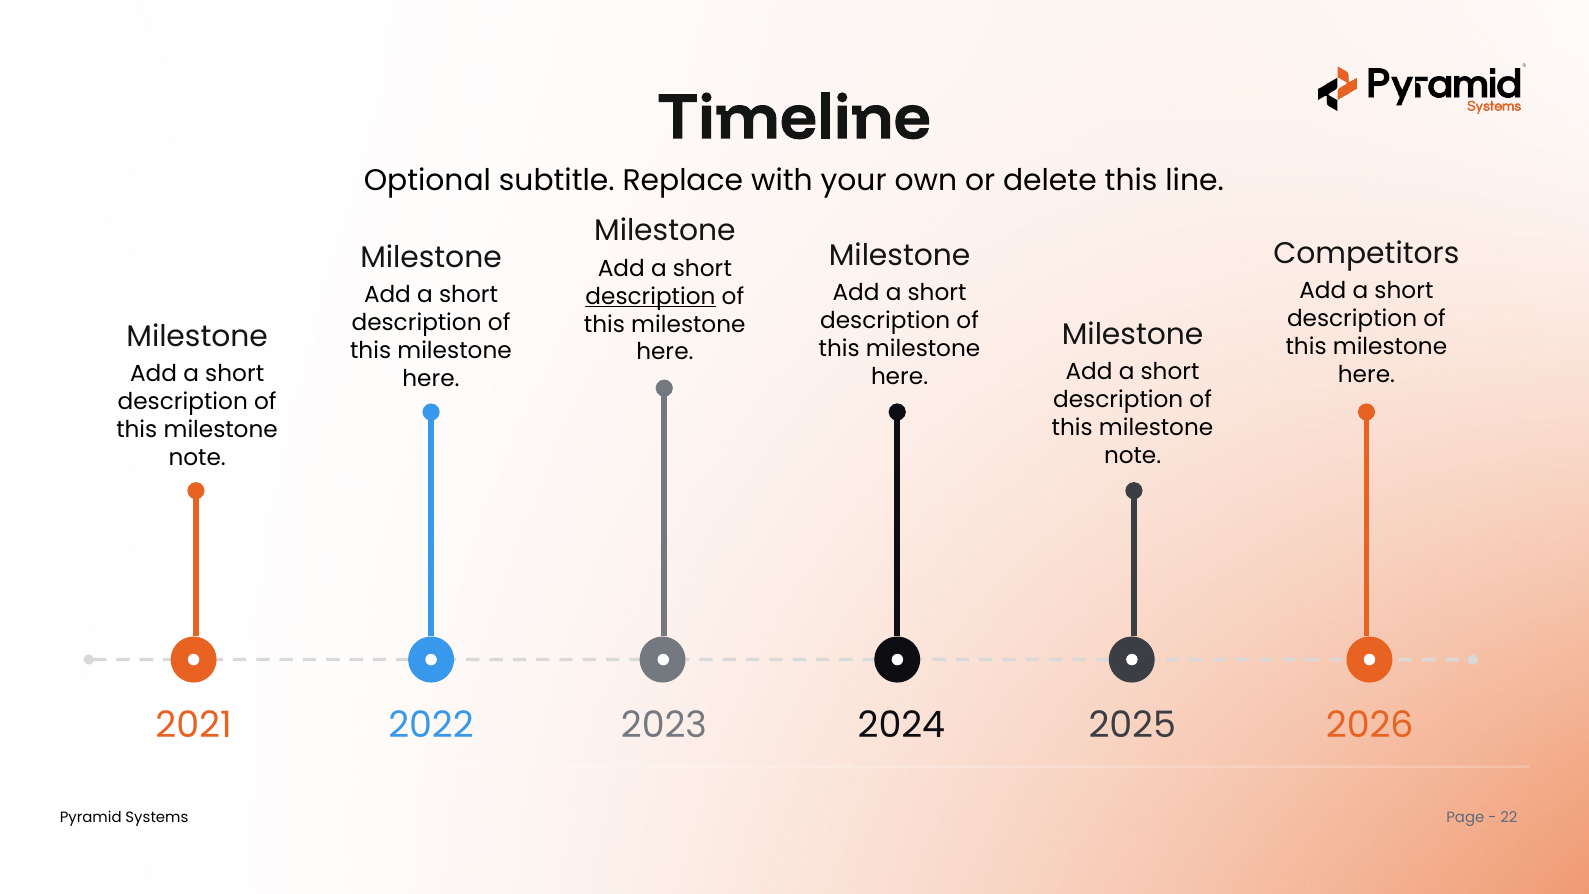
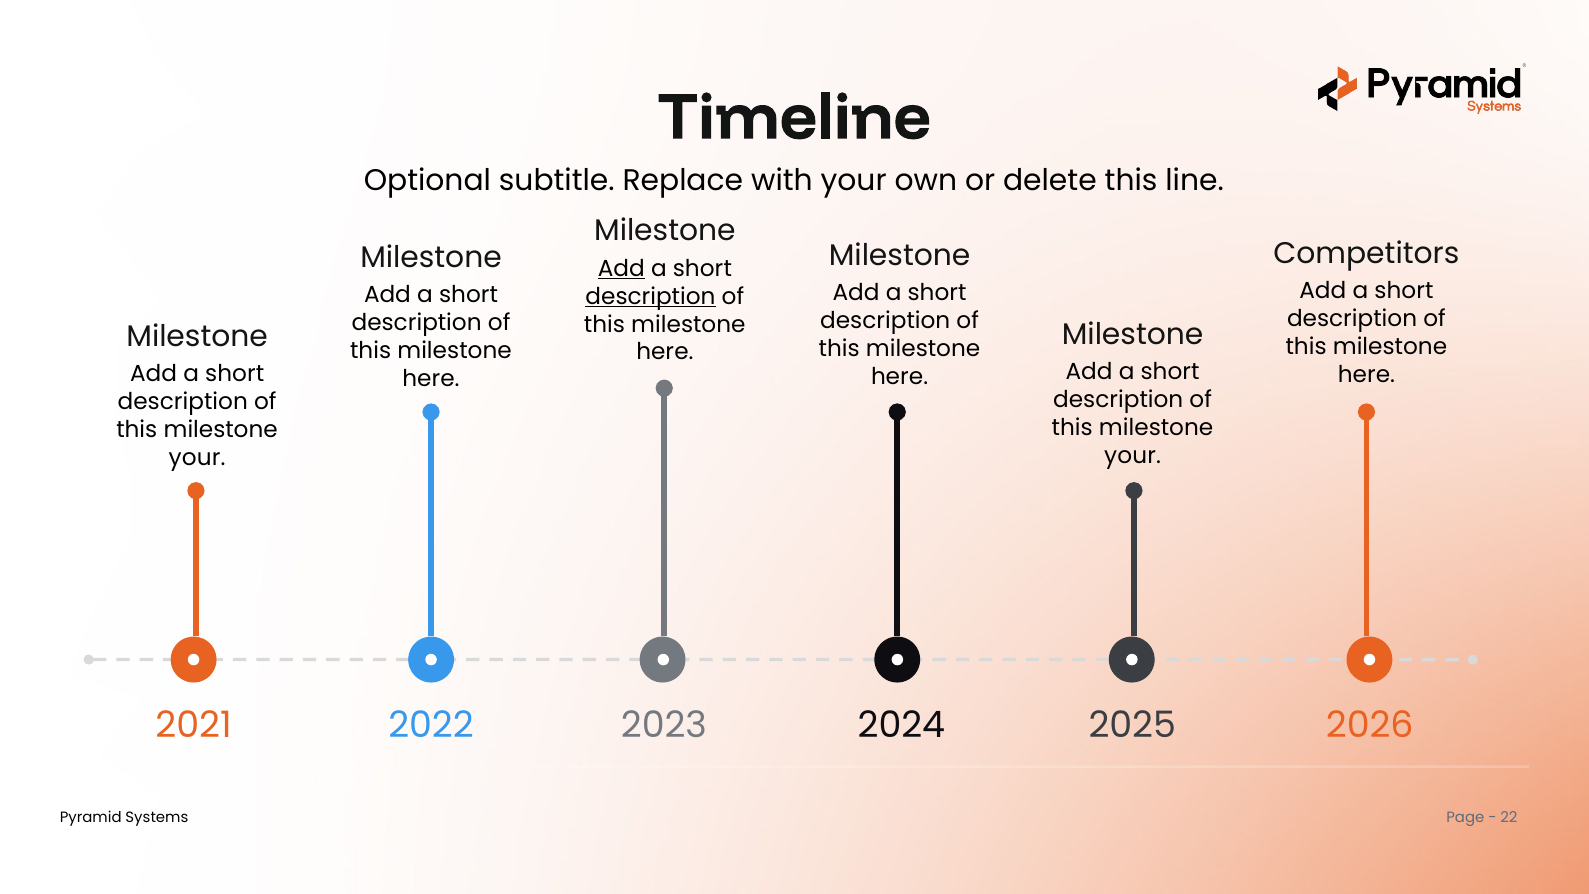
Add underline: none -> present (621, 269)
note: note -> your (1133, 455)
note: note -> your (197, 457)
